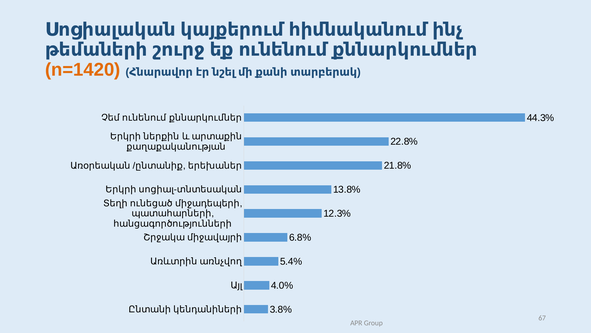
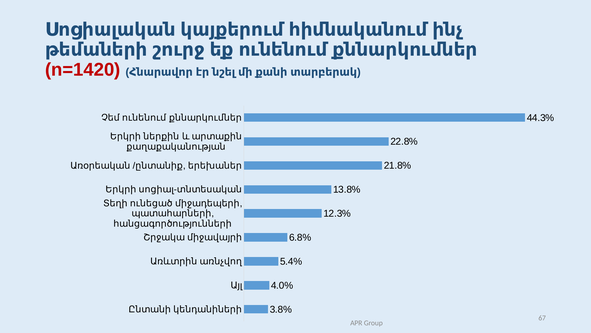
n=1420 colour: orange -> red (83, 70)
